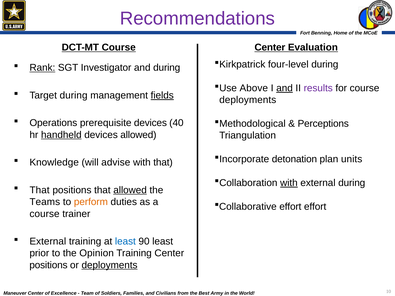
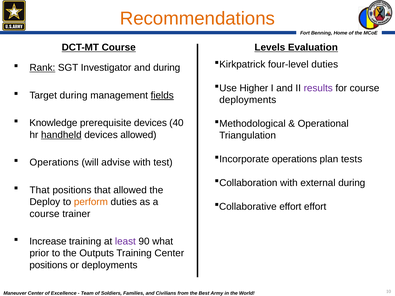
Recommendations colour: purple -> orange (197, 18)
Course Center: Center -> Levels (270, 47)
four-level during: during -> duties (325, 64)
Above: Above -> Higher (254, 88)
and underline: present -> none (285, 88)
Operations: Operations -> Knowledge (53, 123)
Perceptions: Perceptions -> Operational (323, 124)
detonation: detonation -> operations (294, 159)
units: units -> tests (352, 159)
Knowledge: Knowledge -> Operations (54, 163)
with that: that -> test (163, 163)
with underline: present -> none (289, 183)
allowed underline: present -> none (130, 190)
Teams: Teams -> Deploy (45, 202)
External: External -> Increase (48, 242)
least colour: blue -> purple (125, 242)
90 least: least -> what (163, 242)
Opinion: Opinion -> Outputs (97, 253)
deployments underline: present -> none (110, 265)
